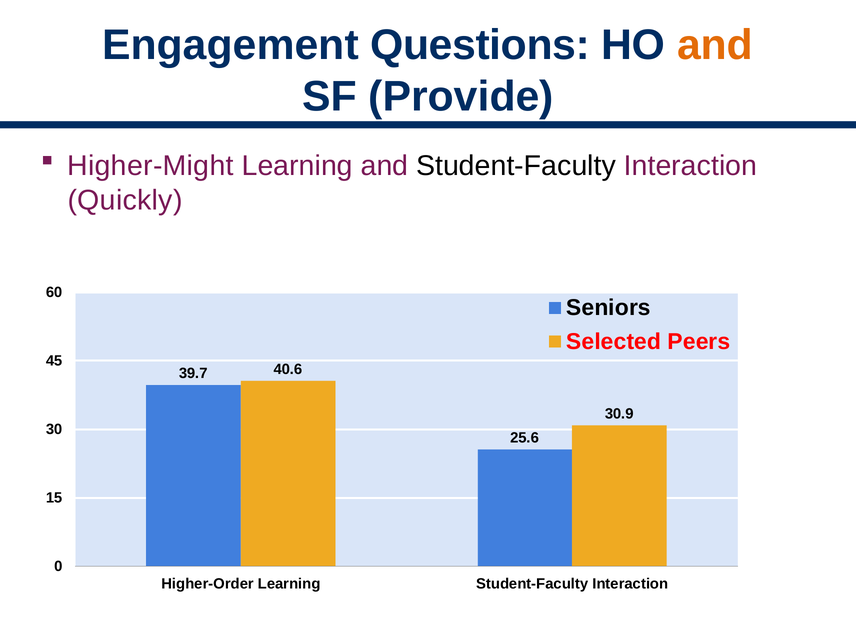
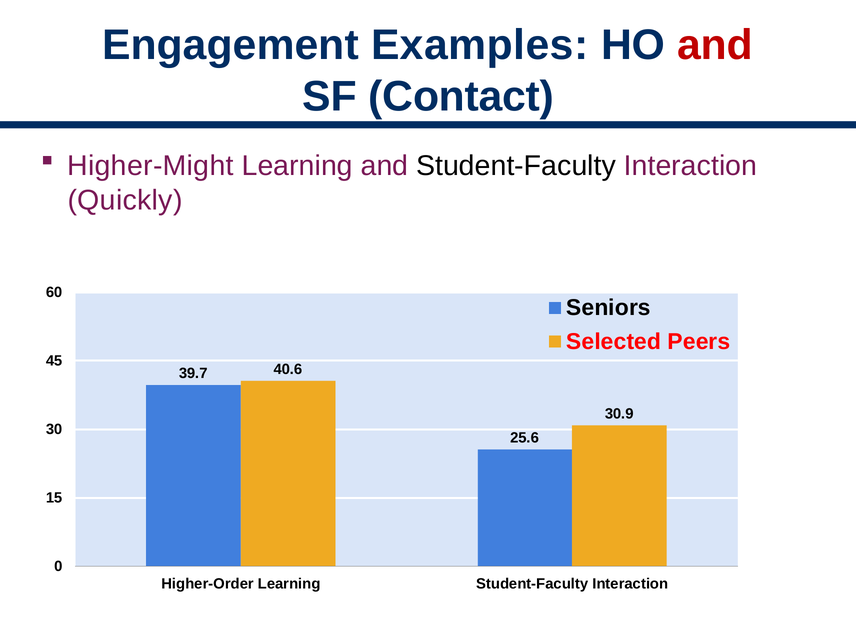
Questions: Questions -> Examples (480, 45)
and colour: orange -> red (715, 45)
Provide: Provide -> Contact (461, 96)
